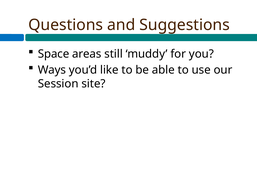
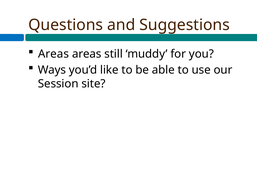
Space: Space -> Areas (53, 54)
